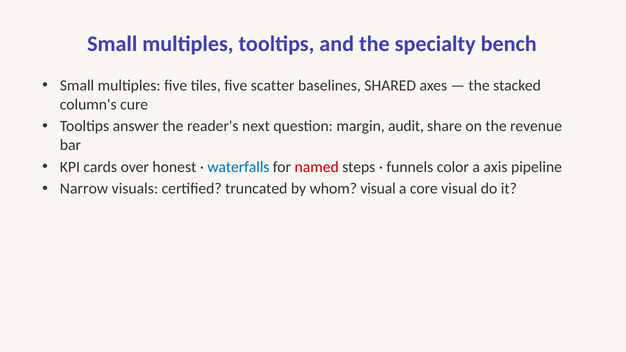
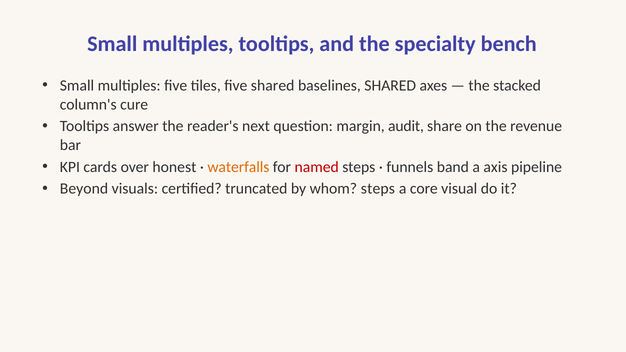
five scatter: scatter -> shared (273, 86)
waterfalls colour: blue -> orange (238, 167)
color: color -> band (453, 167)
Narrow: Narrow -> Beyond (84, 189)
whom visual: visual -> steps (378, 189)
